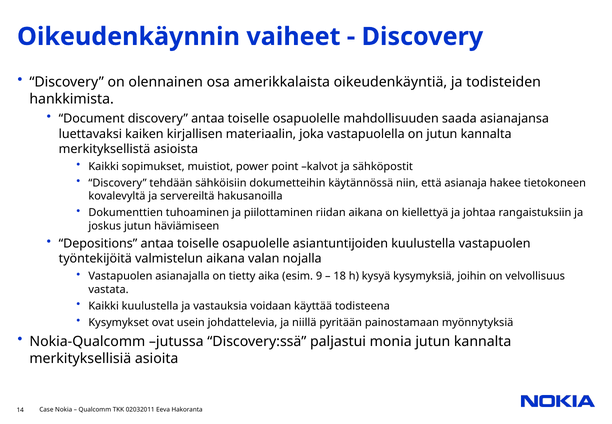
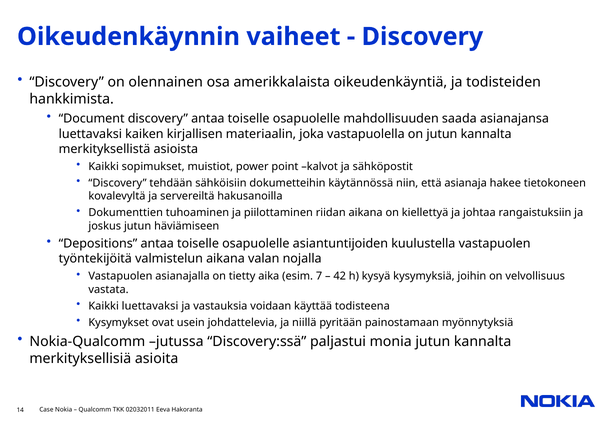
9: 9 -> 7 (319, 276)
18: 18 -> 42 (340, 276)
Kaikki kuulustella: kuulustella -> luettavaksi (150, 306)
